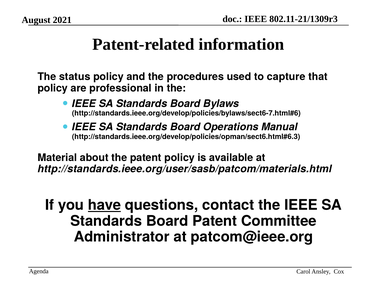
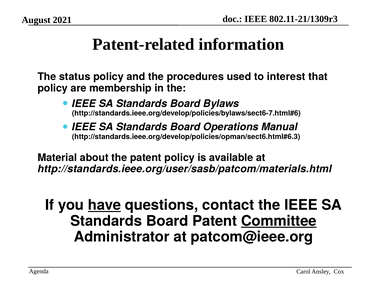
capture: capture -> interest (286, 77)
professional: professional -> membership (121, 88)
Committee underline: none -> present (279, 221)
